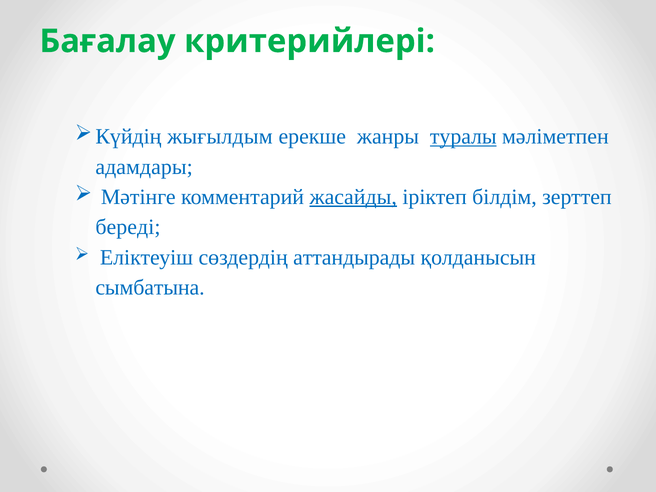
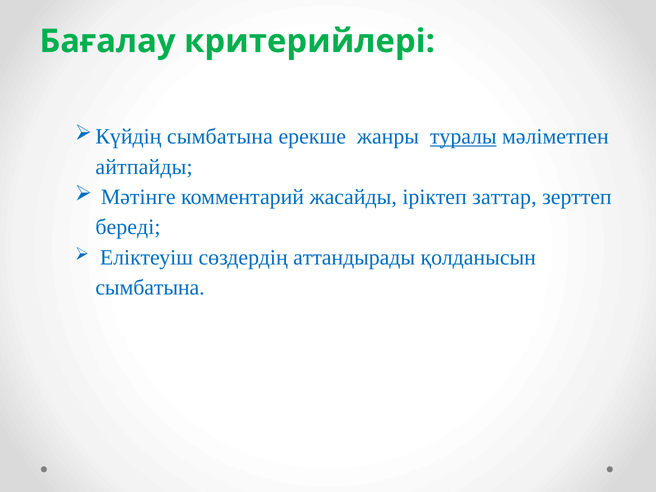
жығылдым: жығылдым -> сымбатына (220, 137)
адамдары: адамдары -> айтпайды (144, 167)
жасайды underline: present -> none (353, 197)
білдім: білдім -> заттар (504, 197)
